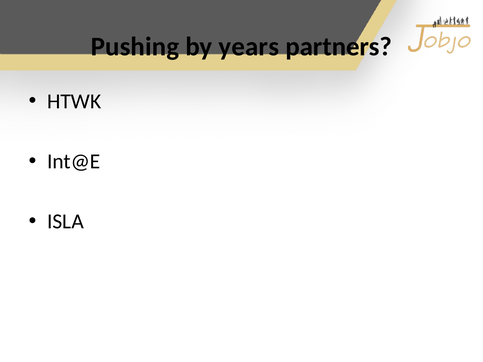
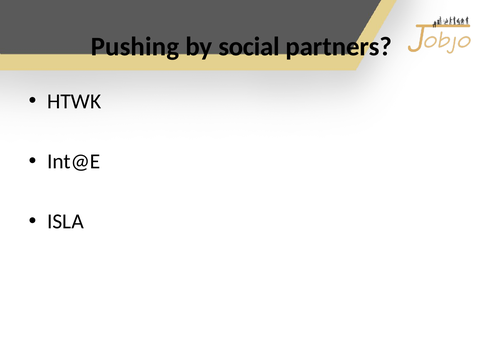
years: years -> social (249, 47)
